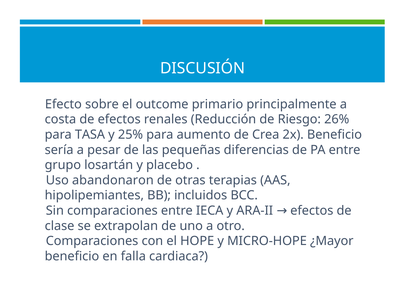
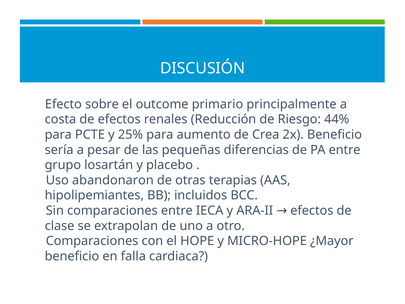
26%: 26% -> 44% (337, 119)
TASA: TASA -> PCTE (90, 134)
